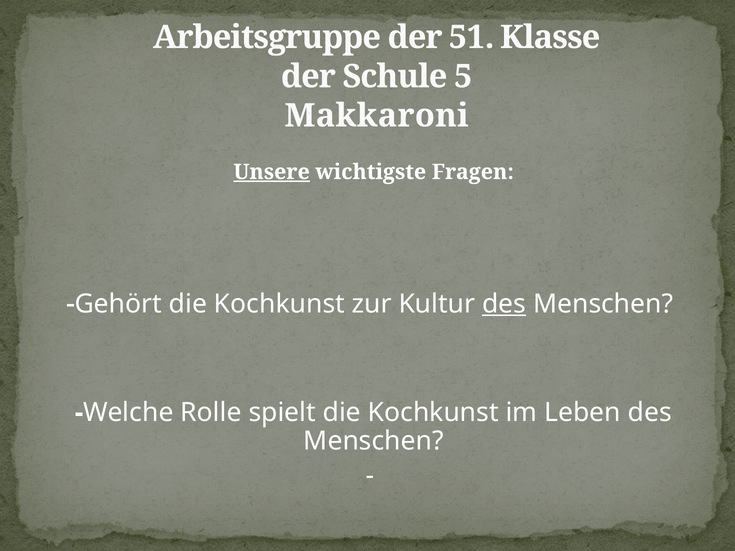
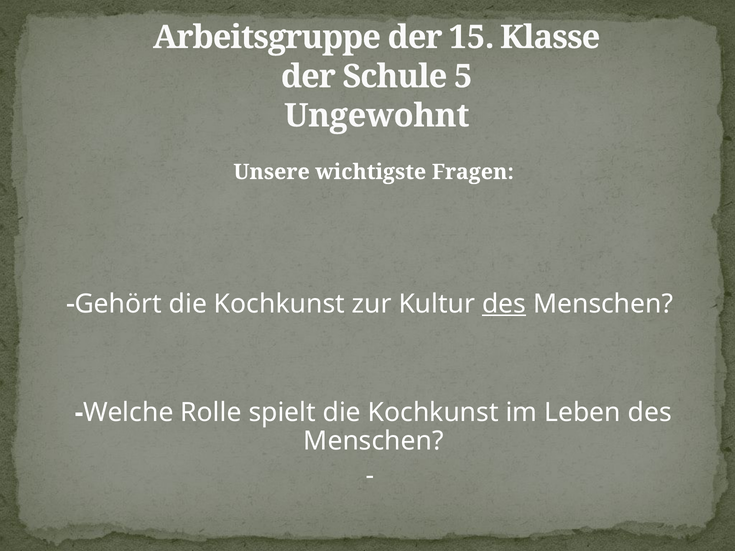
51: 51 -> 15 (471, 37)
Makkaroni: Makkaroni -> Ungewohnt (377, 116)
Unsere underline: present -> none (272, 172)
